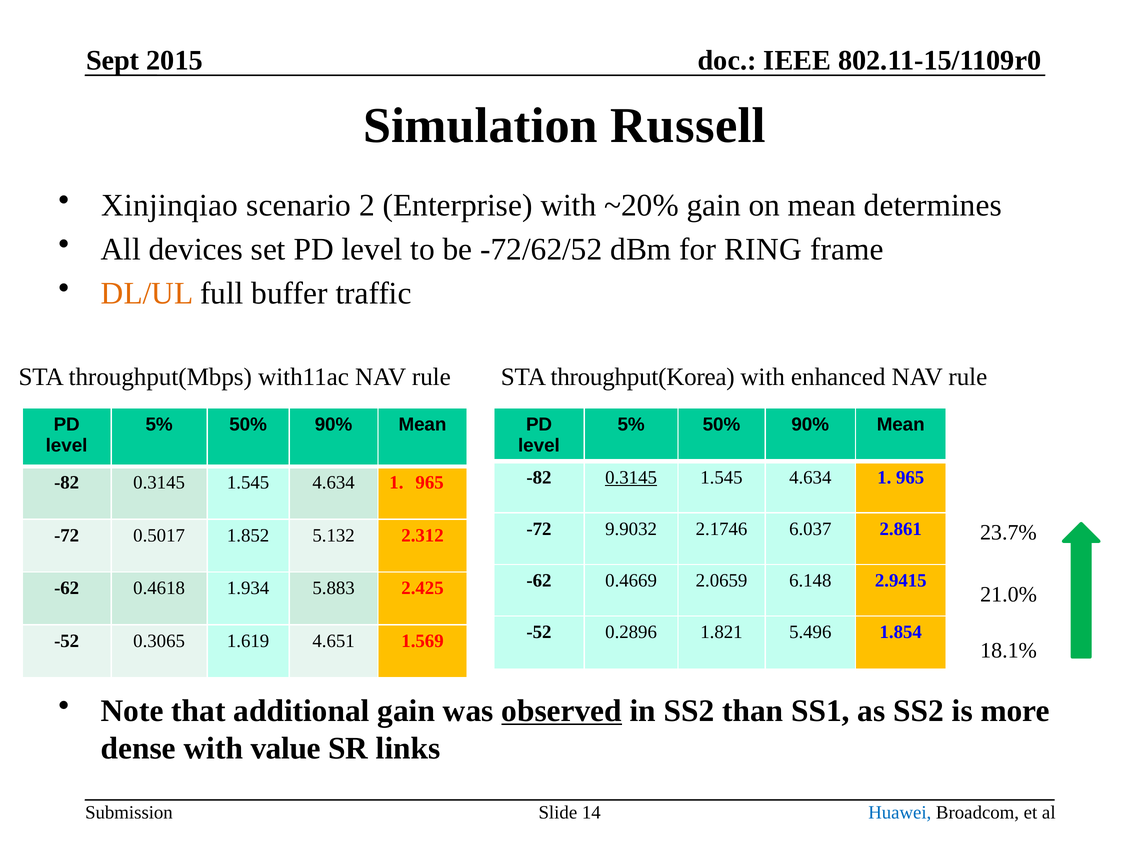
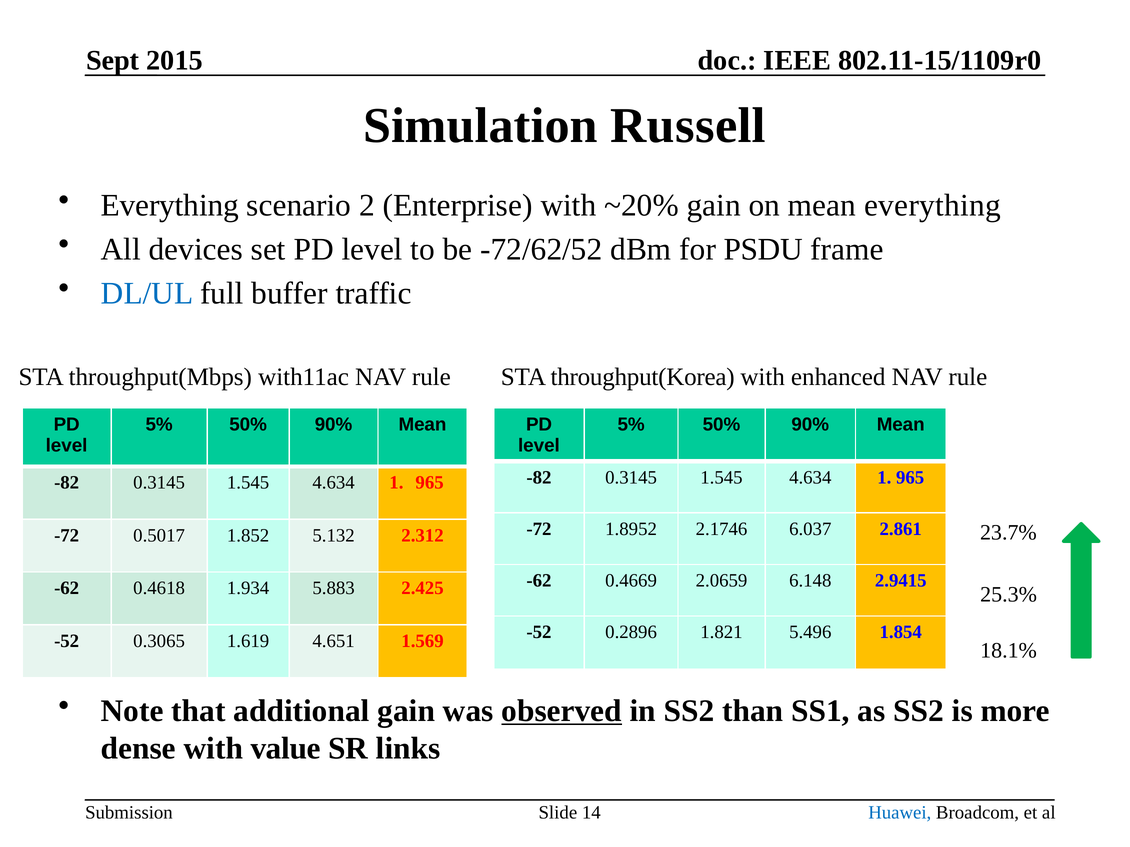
Xinjinqiao: Xinjinqiao -> Everything (170, 206)
mean determines: determines -> everything (933, 206)
RING: RING -> PSDU (763, 250)
DL/UL colour: orange -> blue (147, 294)
0.3145 underline: present -> none (631, 478)
9.9032: 9.9032 -> 1.8952 (631, 529)
21.0%: 21.0% -> 25.3% (1009, 595)
